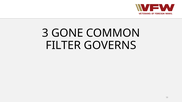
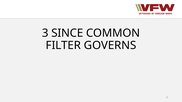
GONE: GONE -> SINCE (67, 33)
